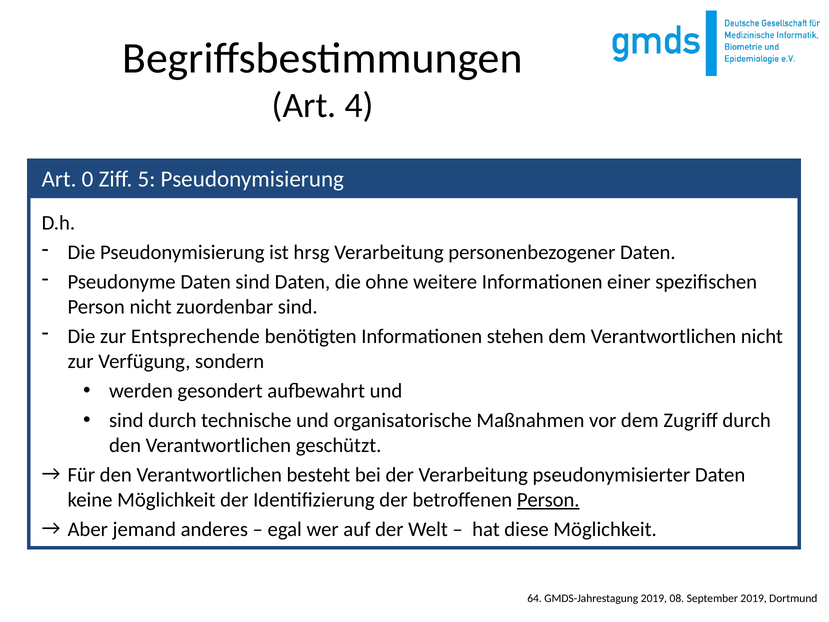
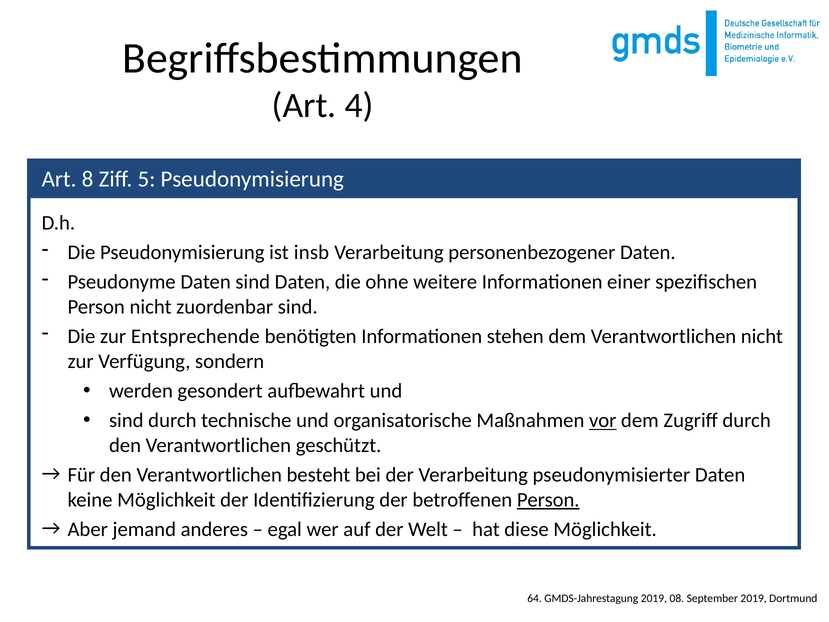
0: 0 -> 8 (88, 179)
hrsg: hrsg -> insb (311, 253)
vor underline: none -> present (603, 420)
